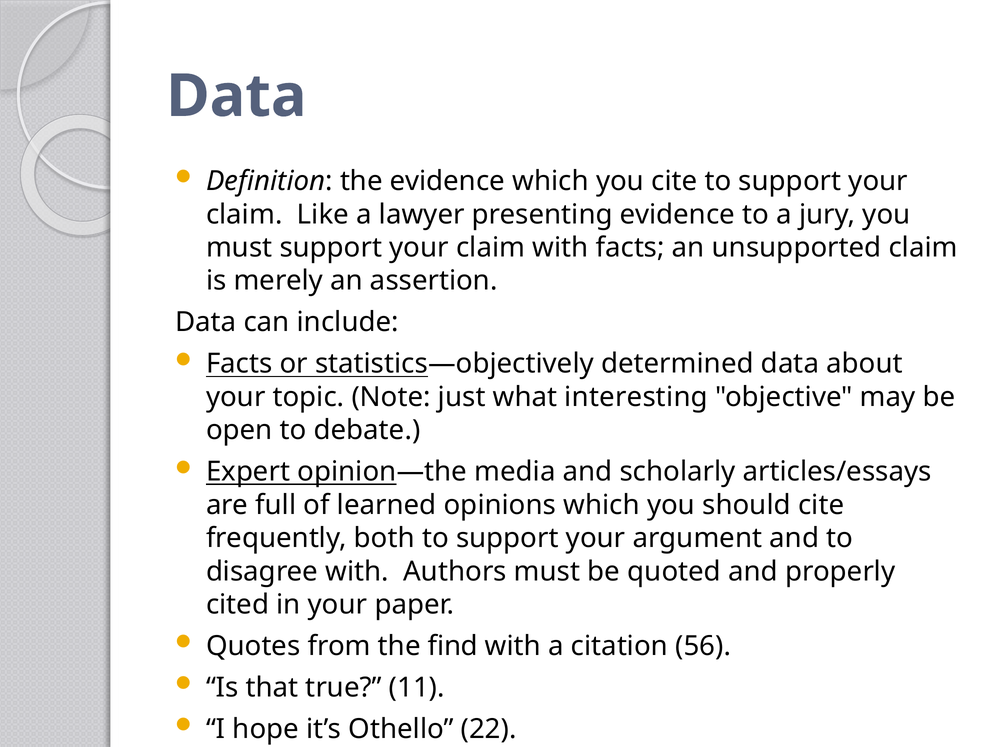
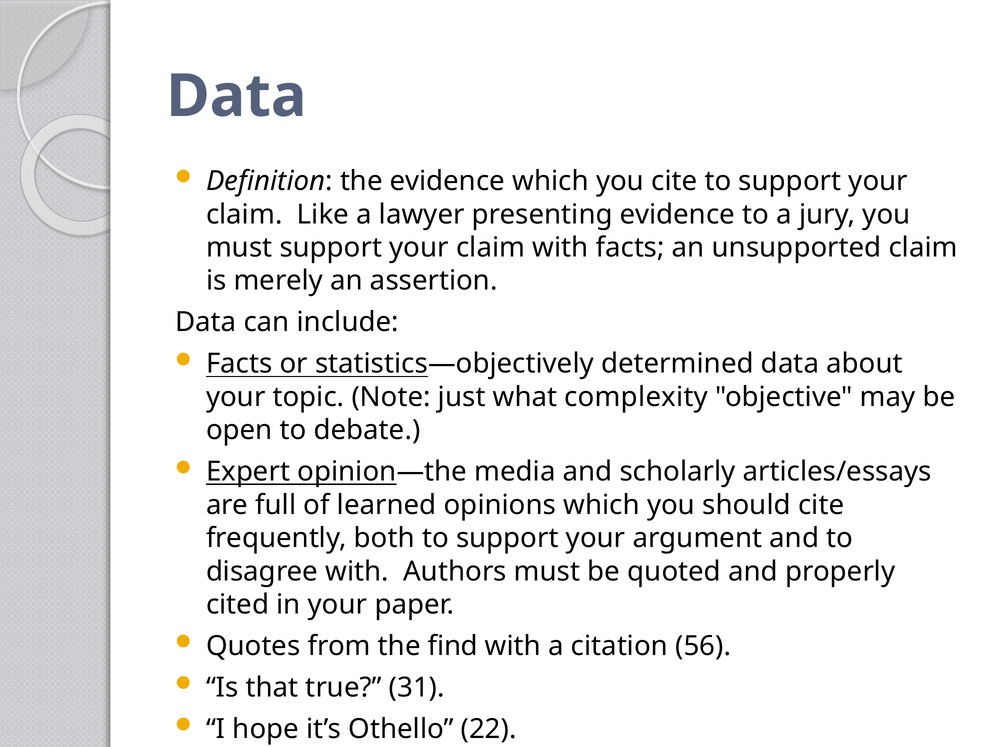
interesting: interesting -> complexity (636, 397)
11: 11 -> 31 (417, 688)
